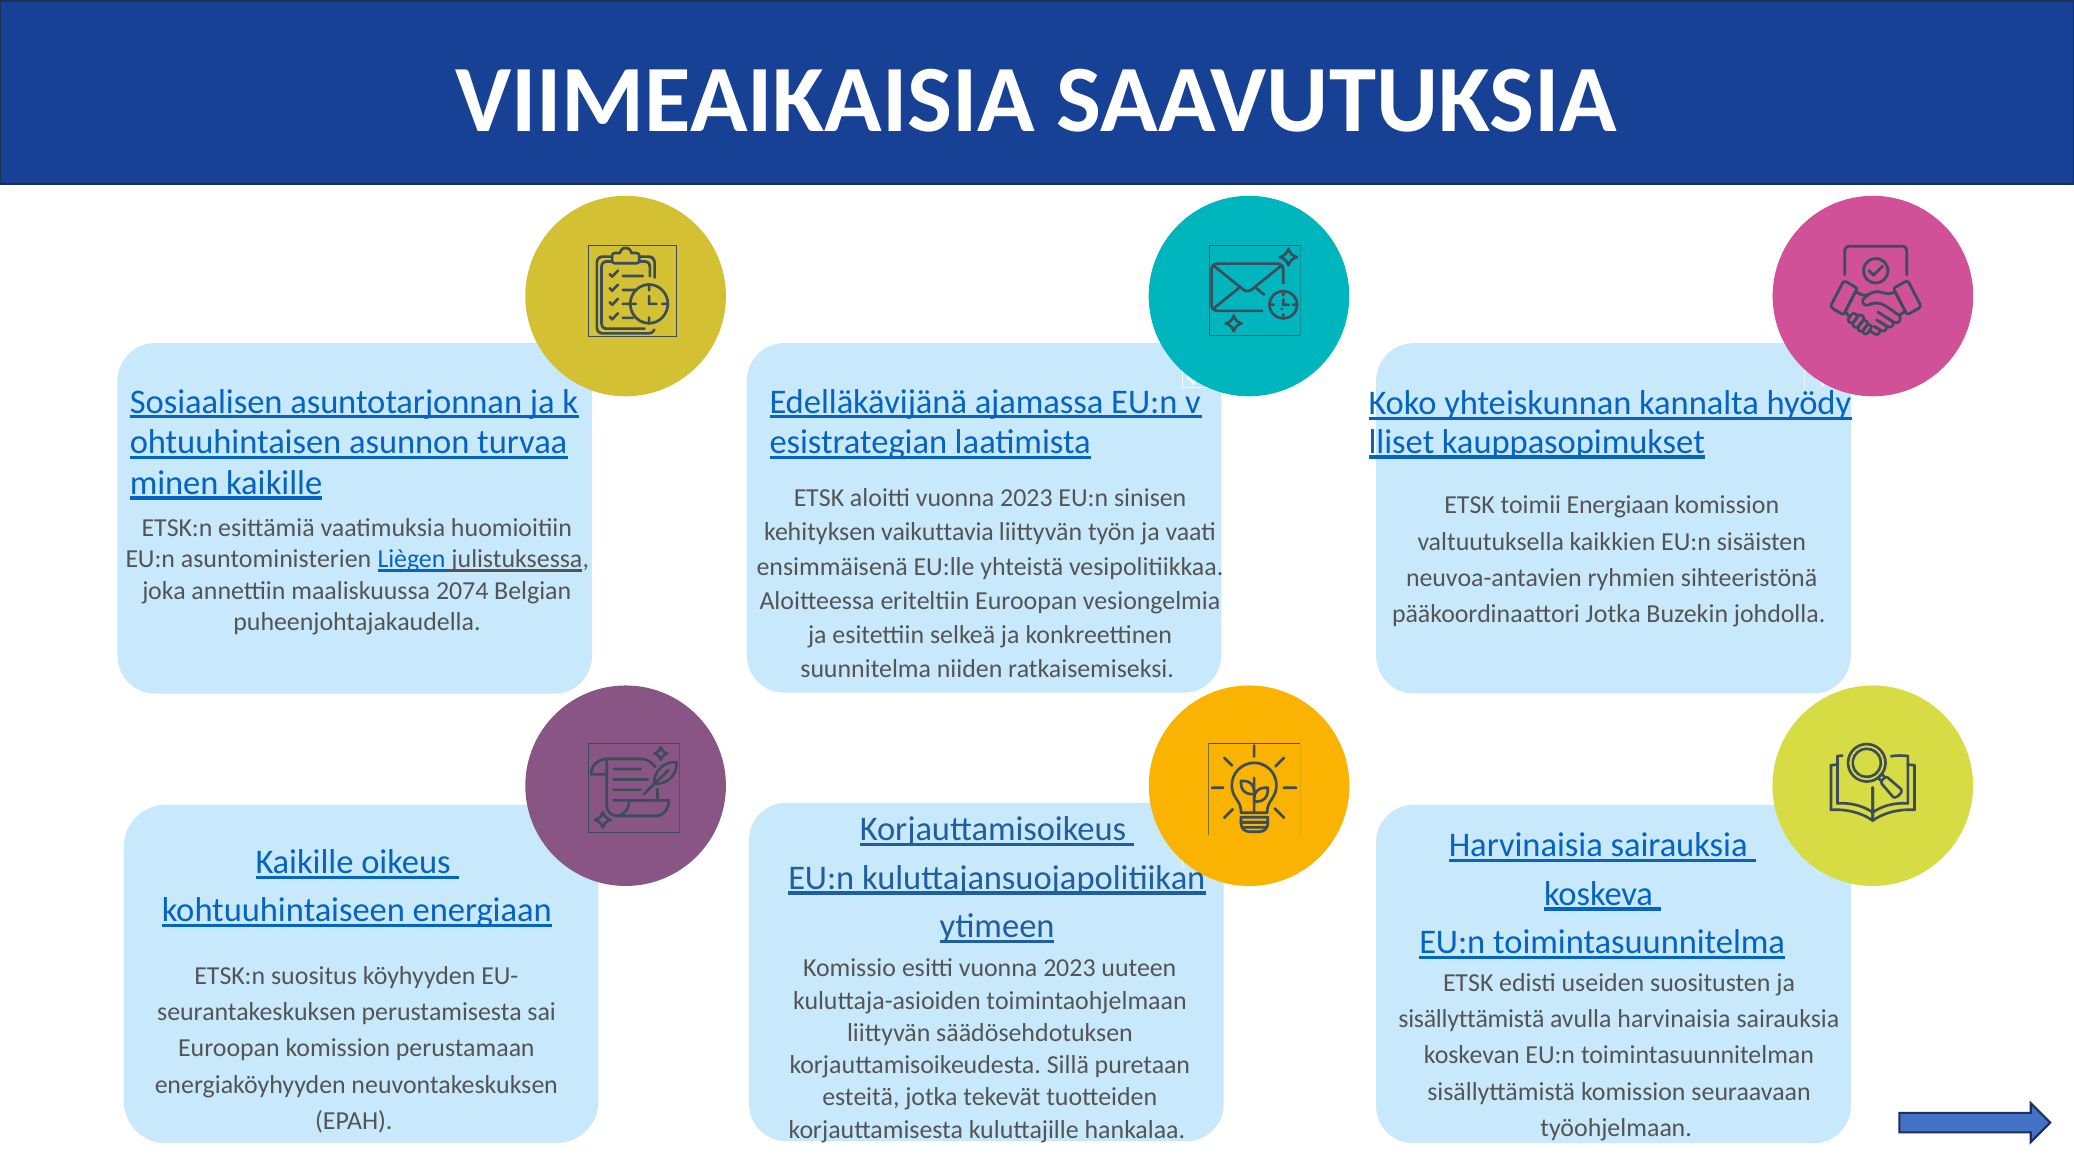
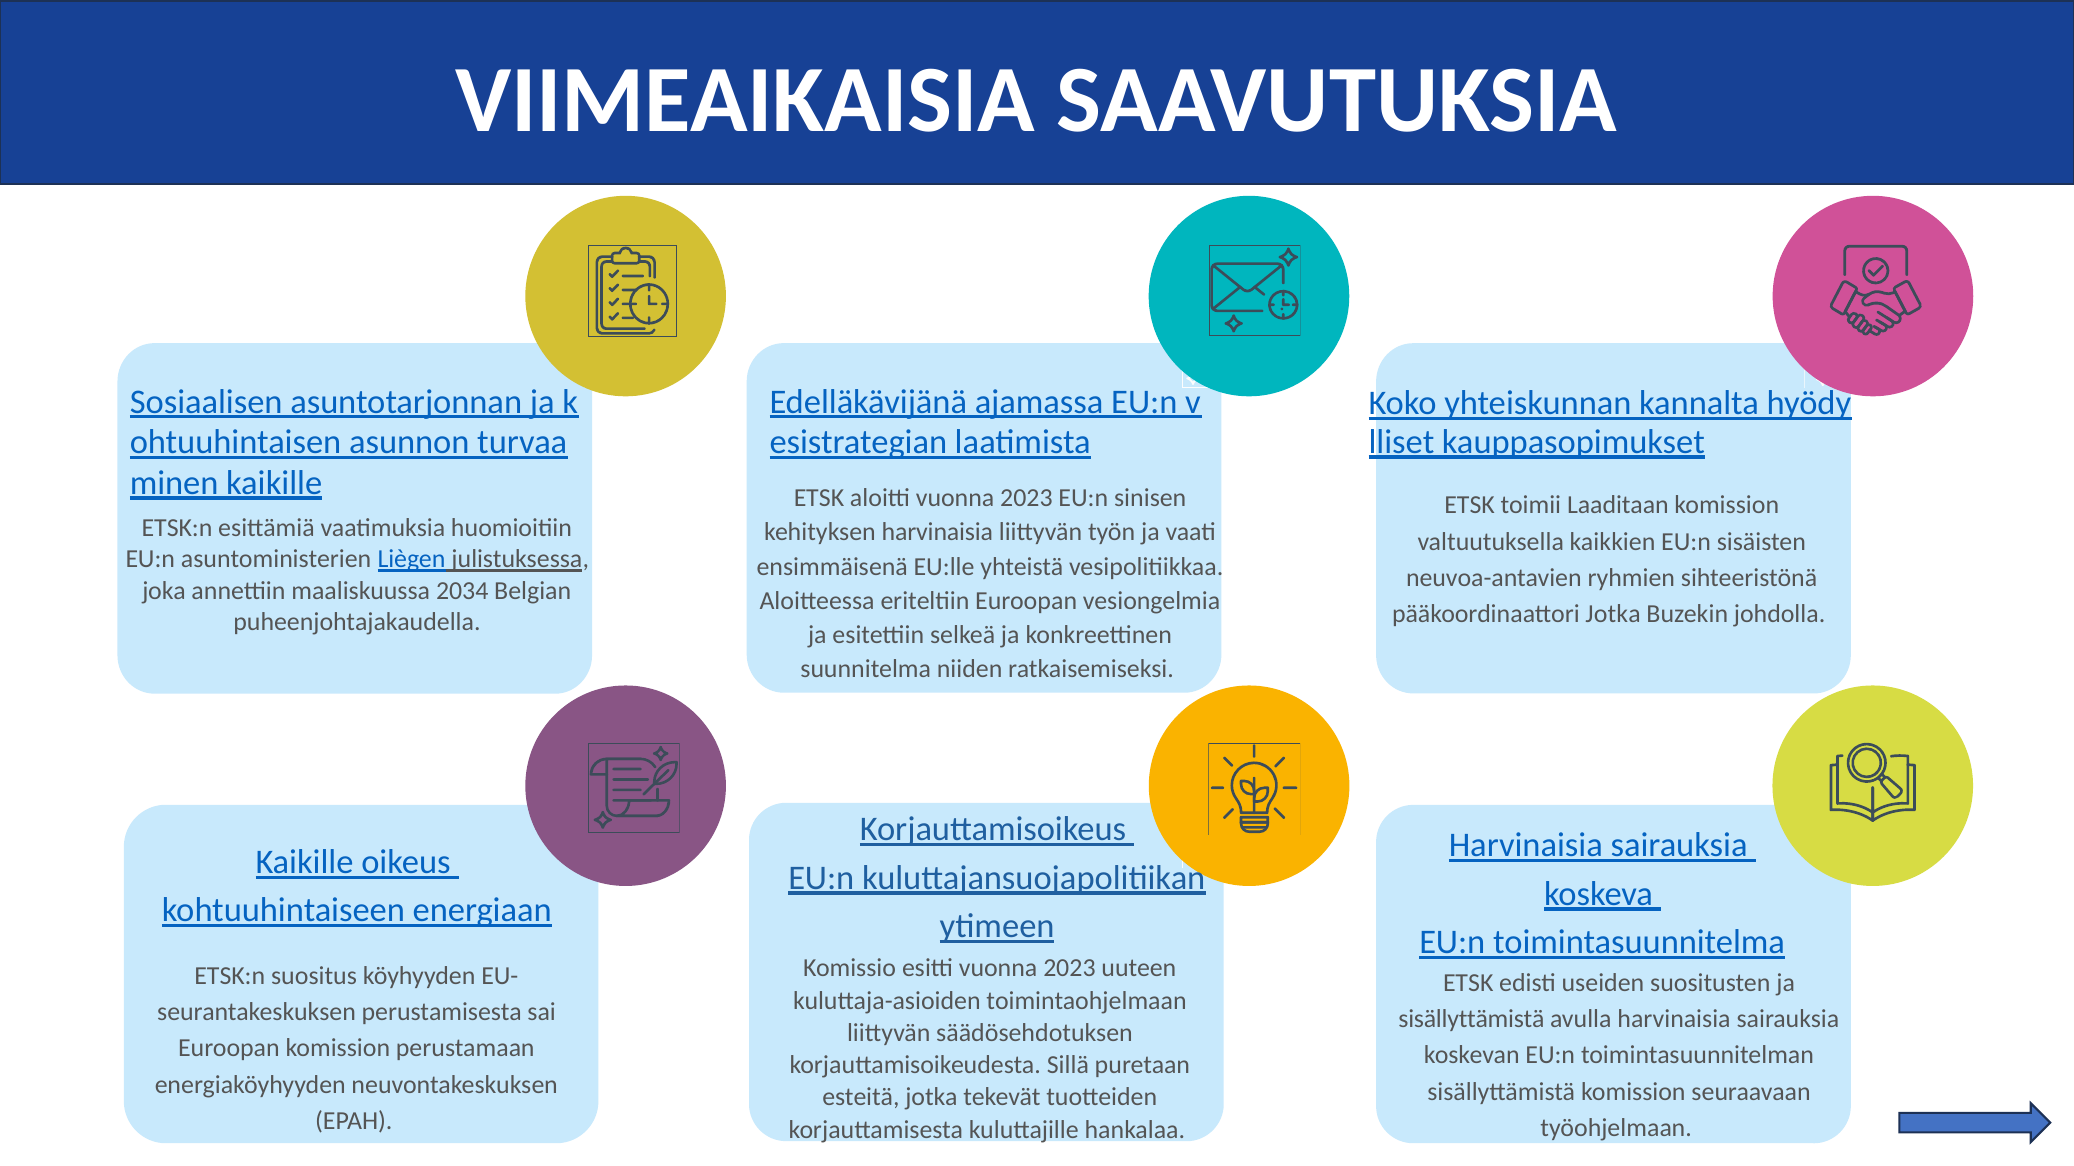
toimii Energiaan: Energiaan -> Laaditaan (1618, 506)
kehityksen vaikuttavia: vaikuttavia -> harvinaisia (937, 533)
2074: 2074 -> 2034 (462, 591)
